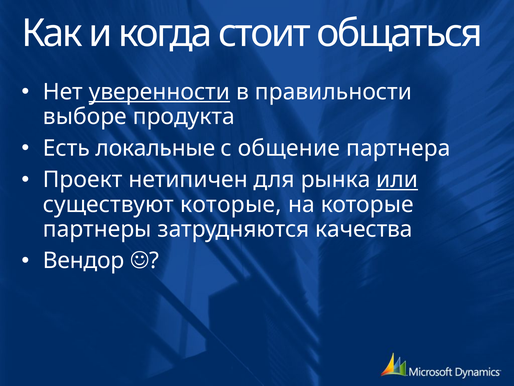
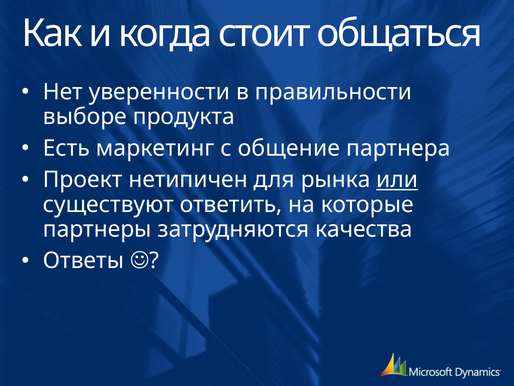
уверенности underline: present -> none (159, 92)
локальные: локальные -> маркетинг (155, 148)
существуют которые: которые -> ответить (231, 204)
Вендор: Вендор -> Ответы (84, 260)
